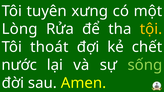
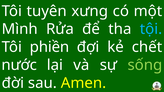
Lòng: Lòng -> Mình (20, 29)
tội colour: yellow -> light blue (151, 29)
thoát: thoát -> phiền (49, 47)
